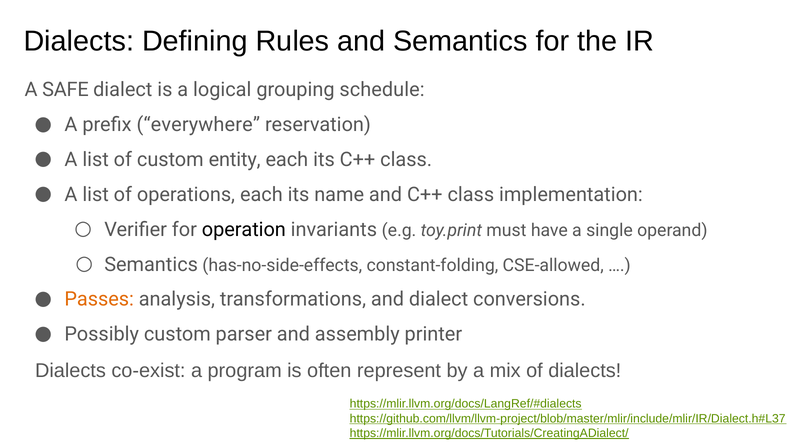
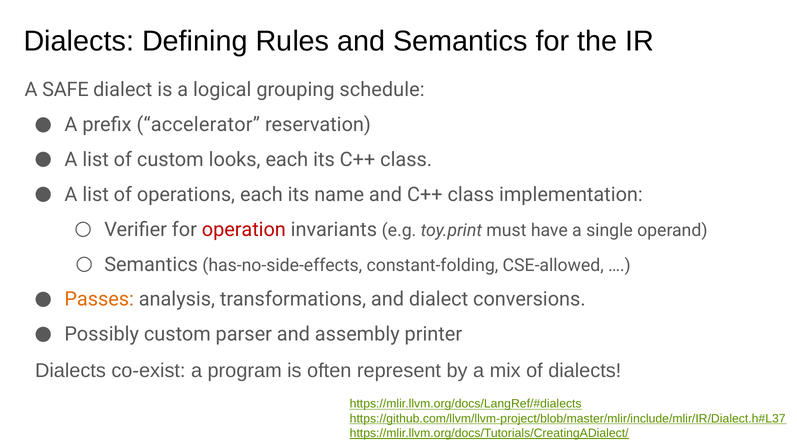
everywhere: everywhere -> accelerator (198, 125)
entity: entity -> looks (235, 160)
operation colour: black -> red (244, 230)
